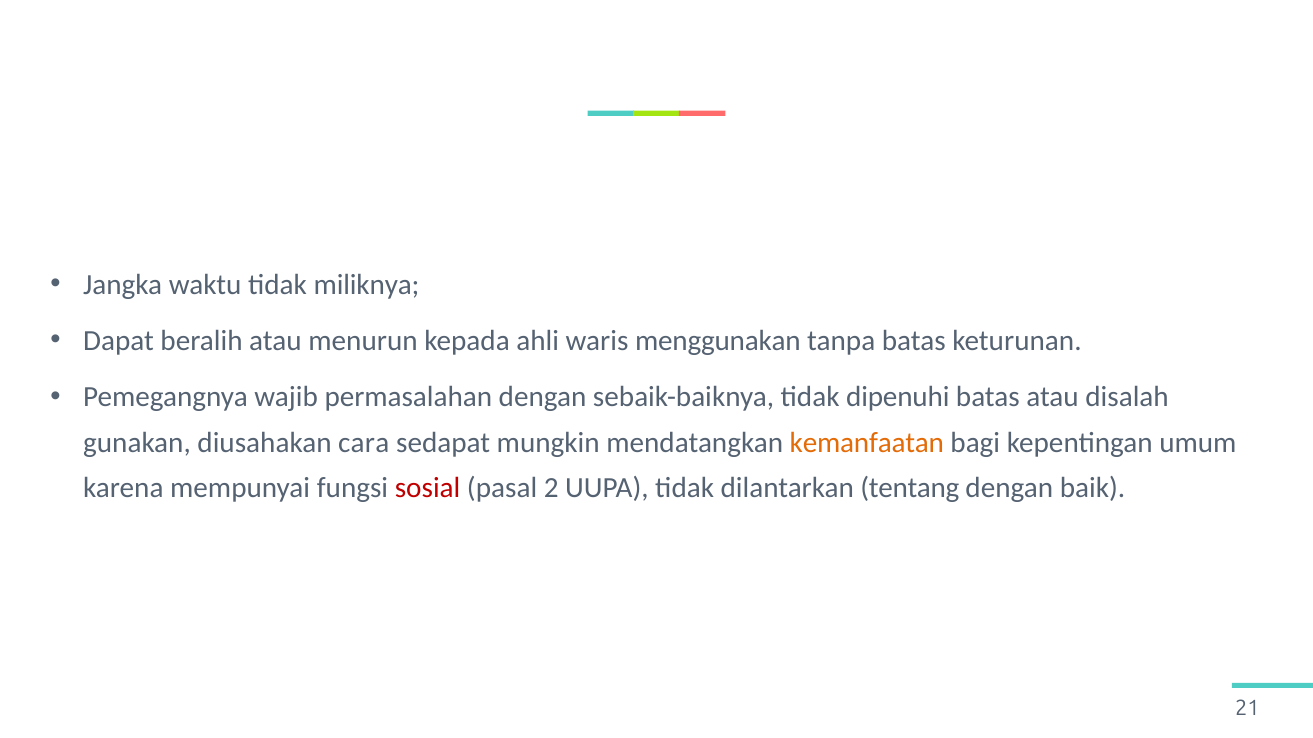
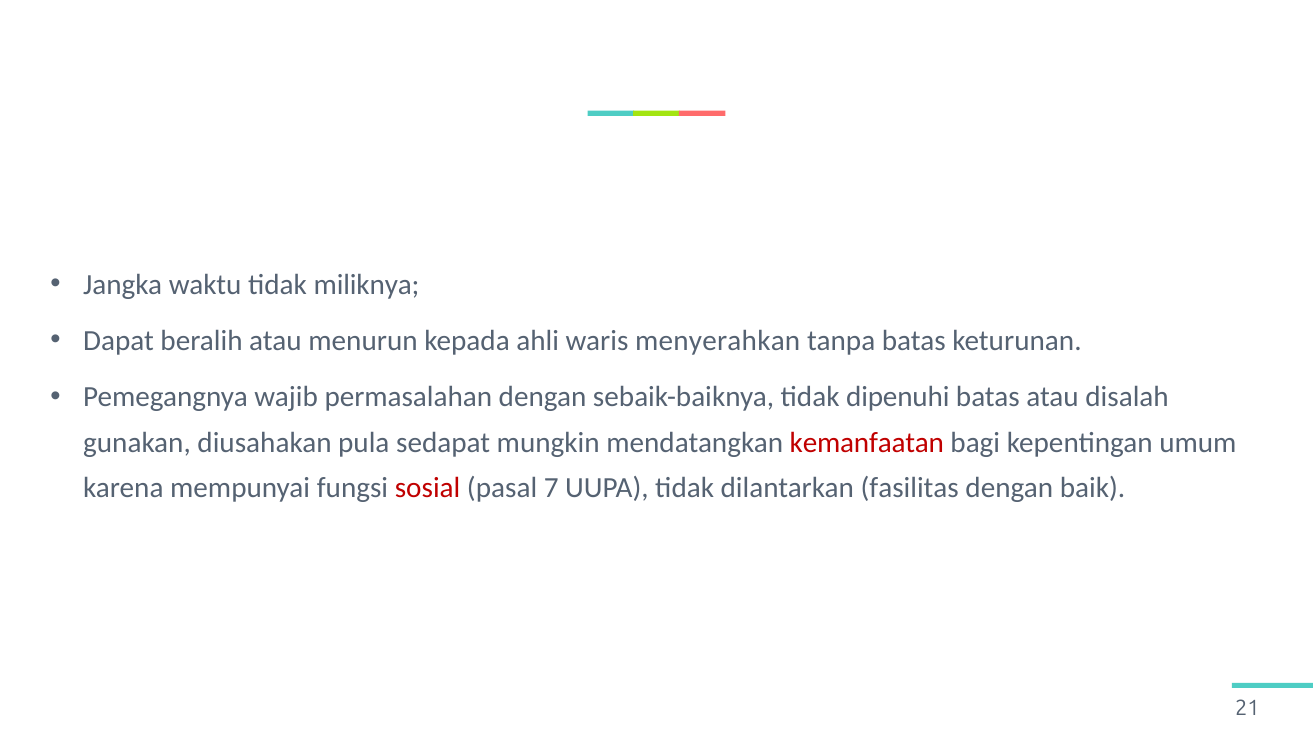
menggunakan: menggunakan -> menyerahkan (718, 341)
cara: cara -> pula (364, 443)
kemanfaatan colour: orange -> red (867, 443)
2: 2 -> 7 (551, 489)
tentang: tentang -> fasilitas (910, 489)
